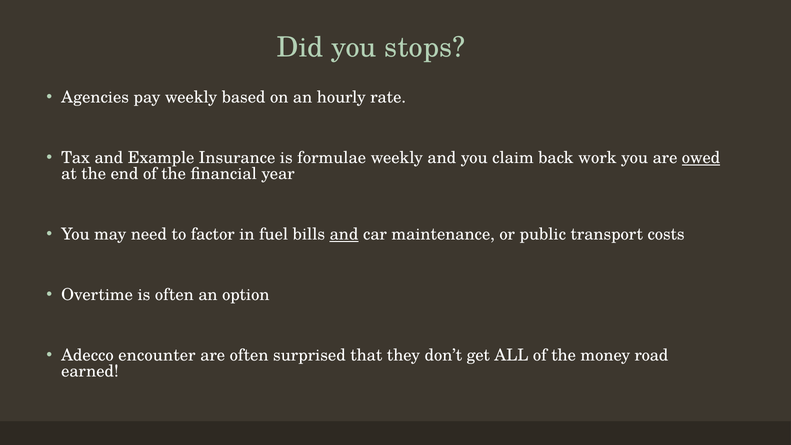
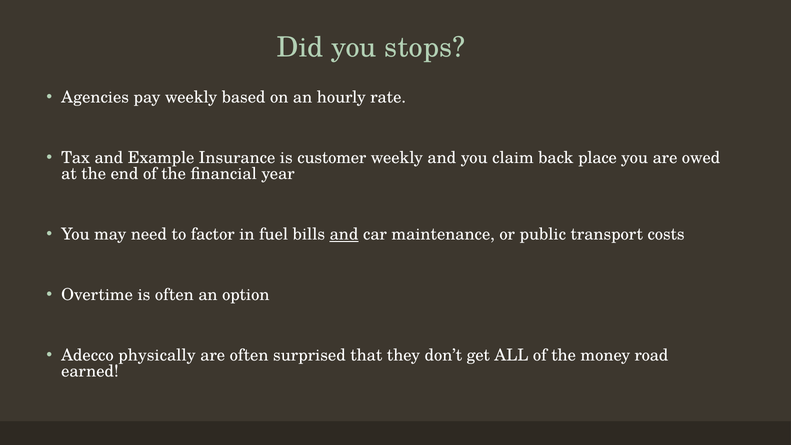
formulae: formulae -> customer (332, 158)
work: work -> place (597, 158)
owed underline: present -> none (701, 158)
encounter: encounter -> physically (157, 355)
